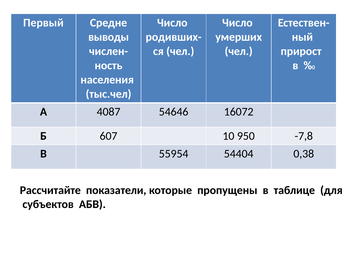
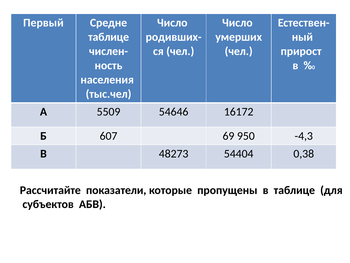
выводы: выводы -> таблице (109, 37)
4087: 4087 -> 5509 (109, 112)
16072: 16072 -> 16172 (239, 112)
10: 10 -> 69 (228, 136)
-7,8: -7,8 -> -4,3 (304, 136)
55954: 55954 -> 48273 (174, 153)
